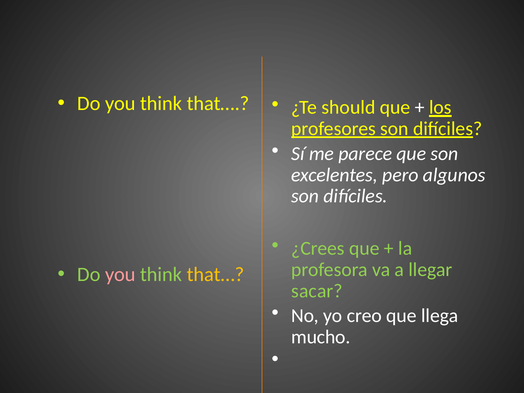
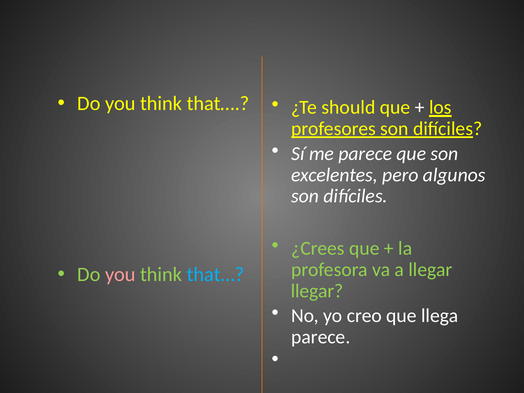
that… colour: yellow -> light blue (215, 275)
sacar: sacar -> llegar (317, 291)
mucho: mucho -> parece (321, 337)
